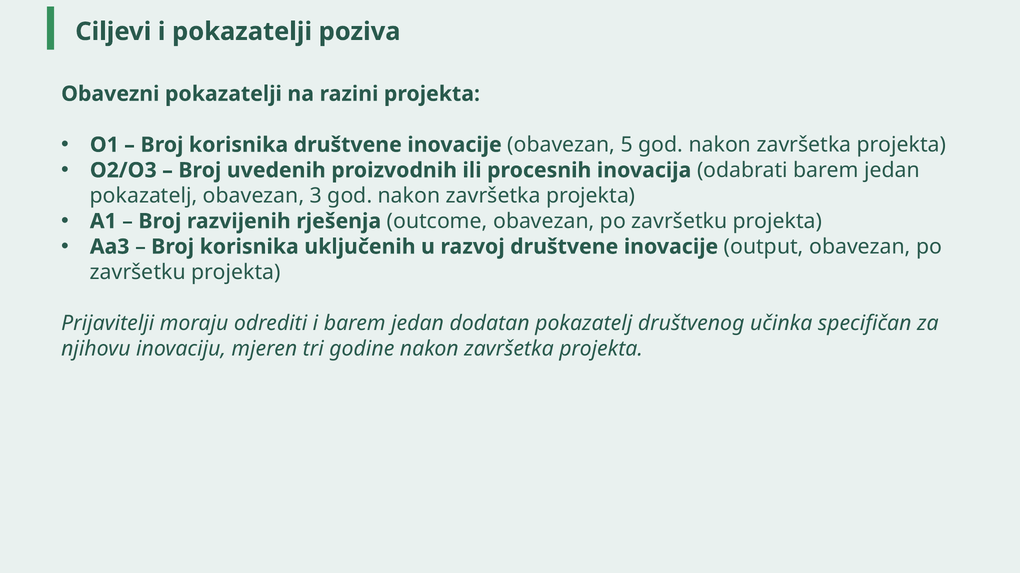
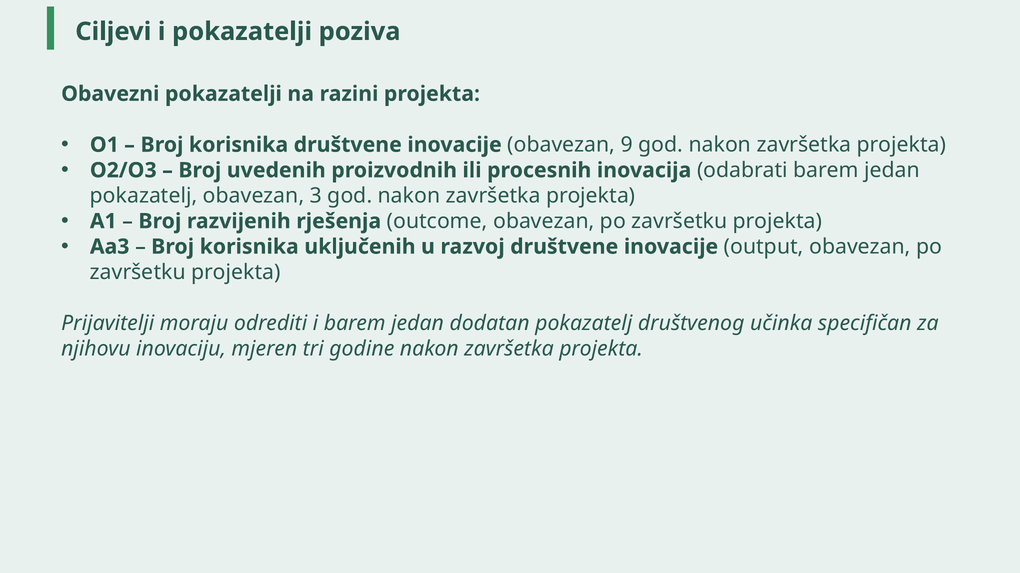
5: 5 -> 9 (627, 145)
